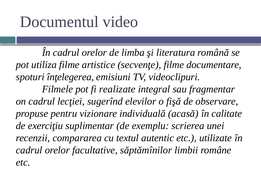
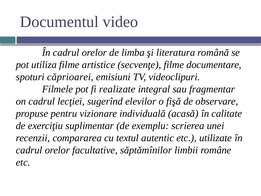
înţelegerea: înţelegerea -> căprioarei (70, 77)
